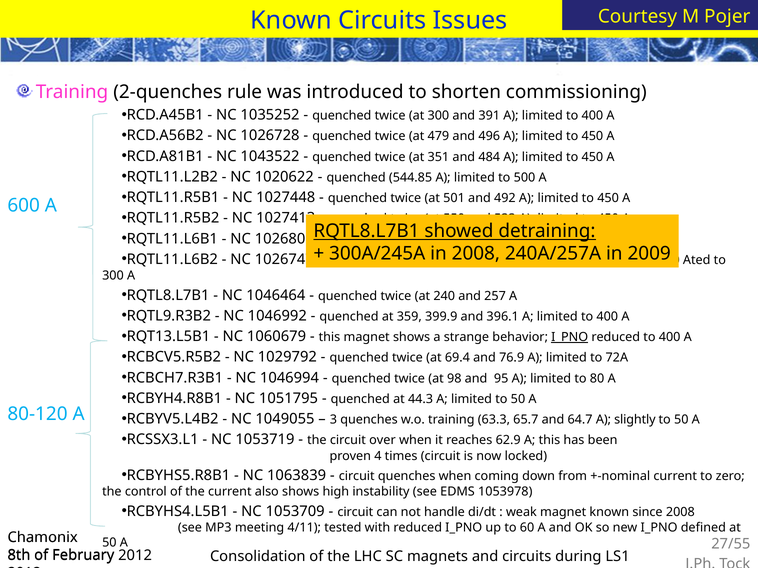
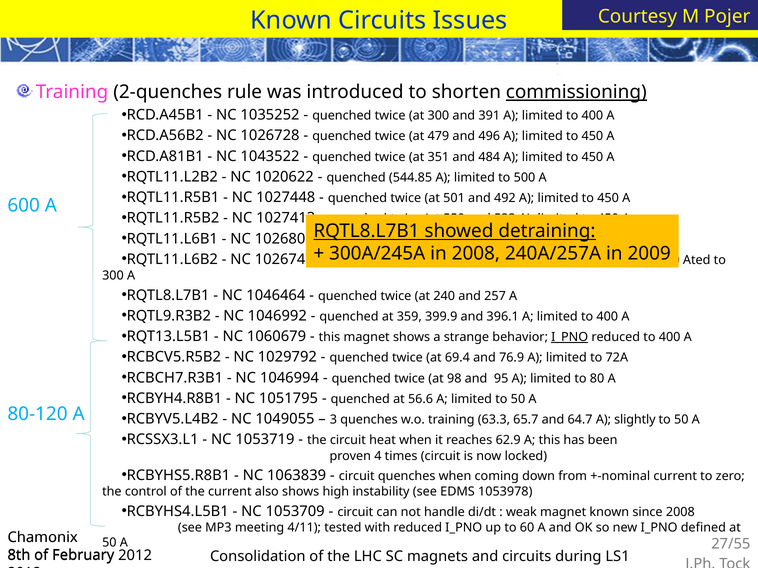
commissioning underline: none -> present (576, 92)
44.3: 44.3 -> 56.6 (421, 399)
over: over -> heat (382, 441)
